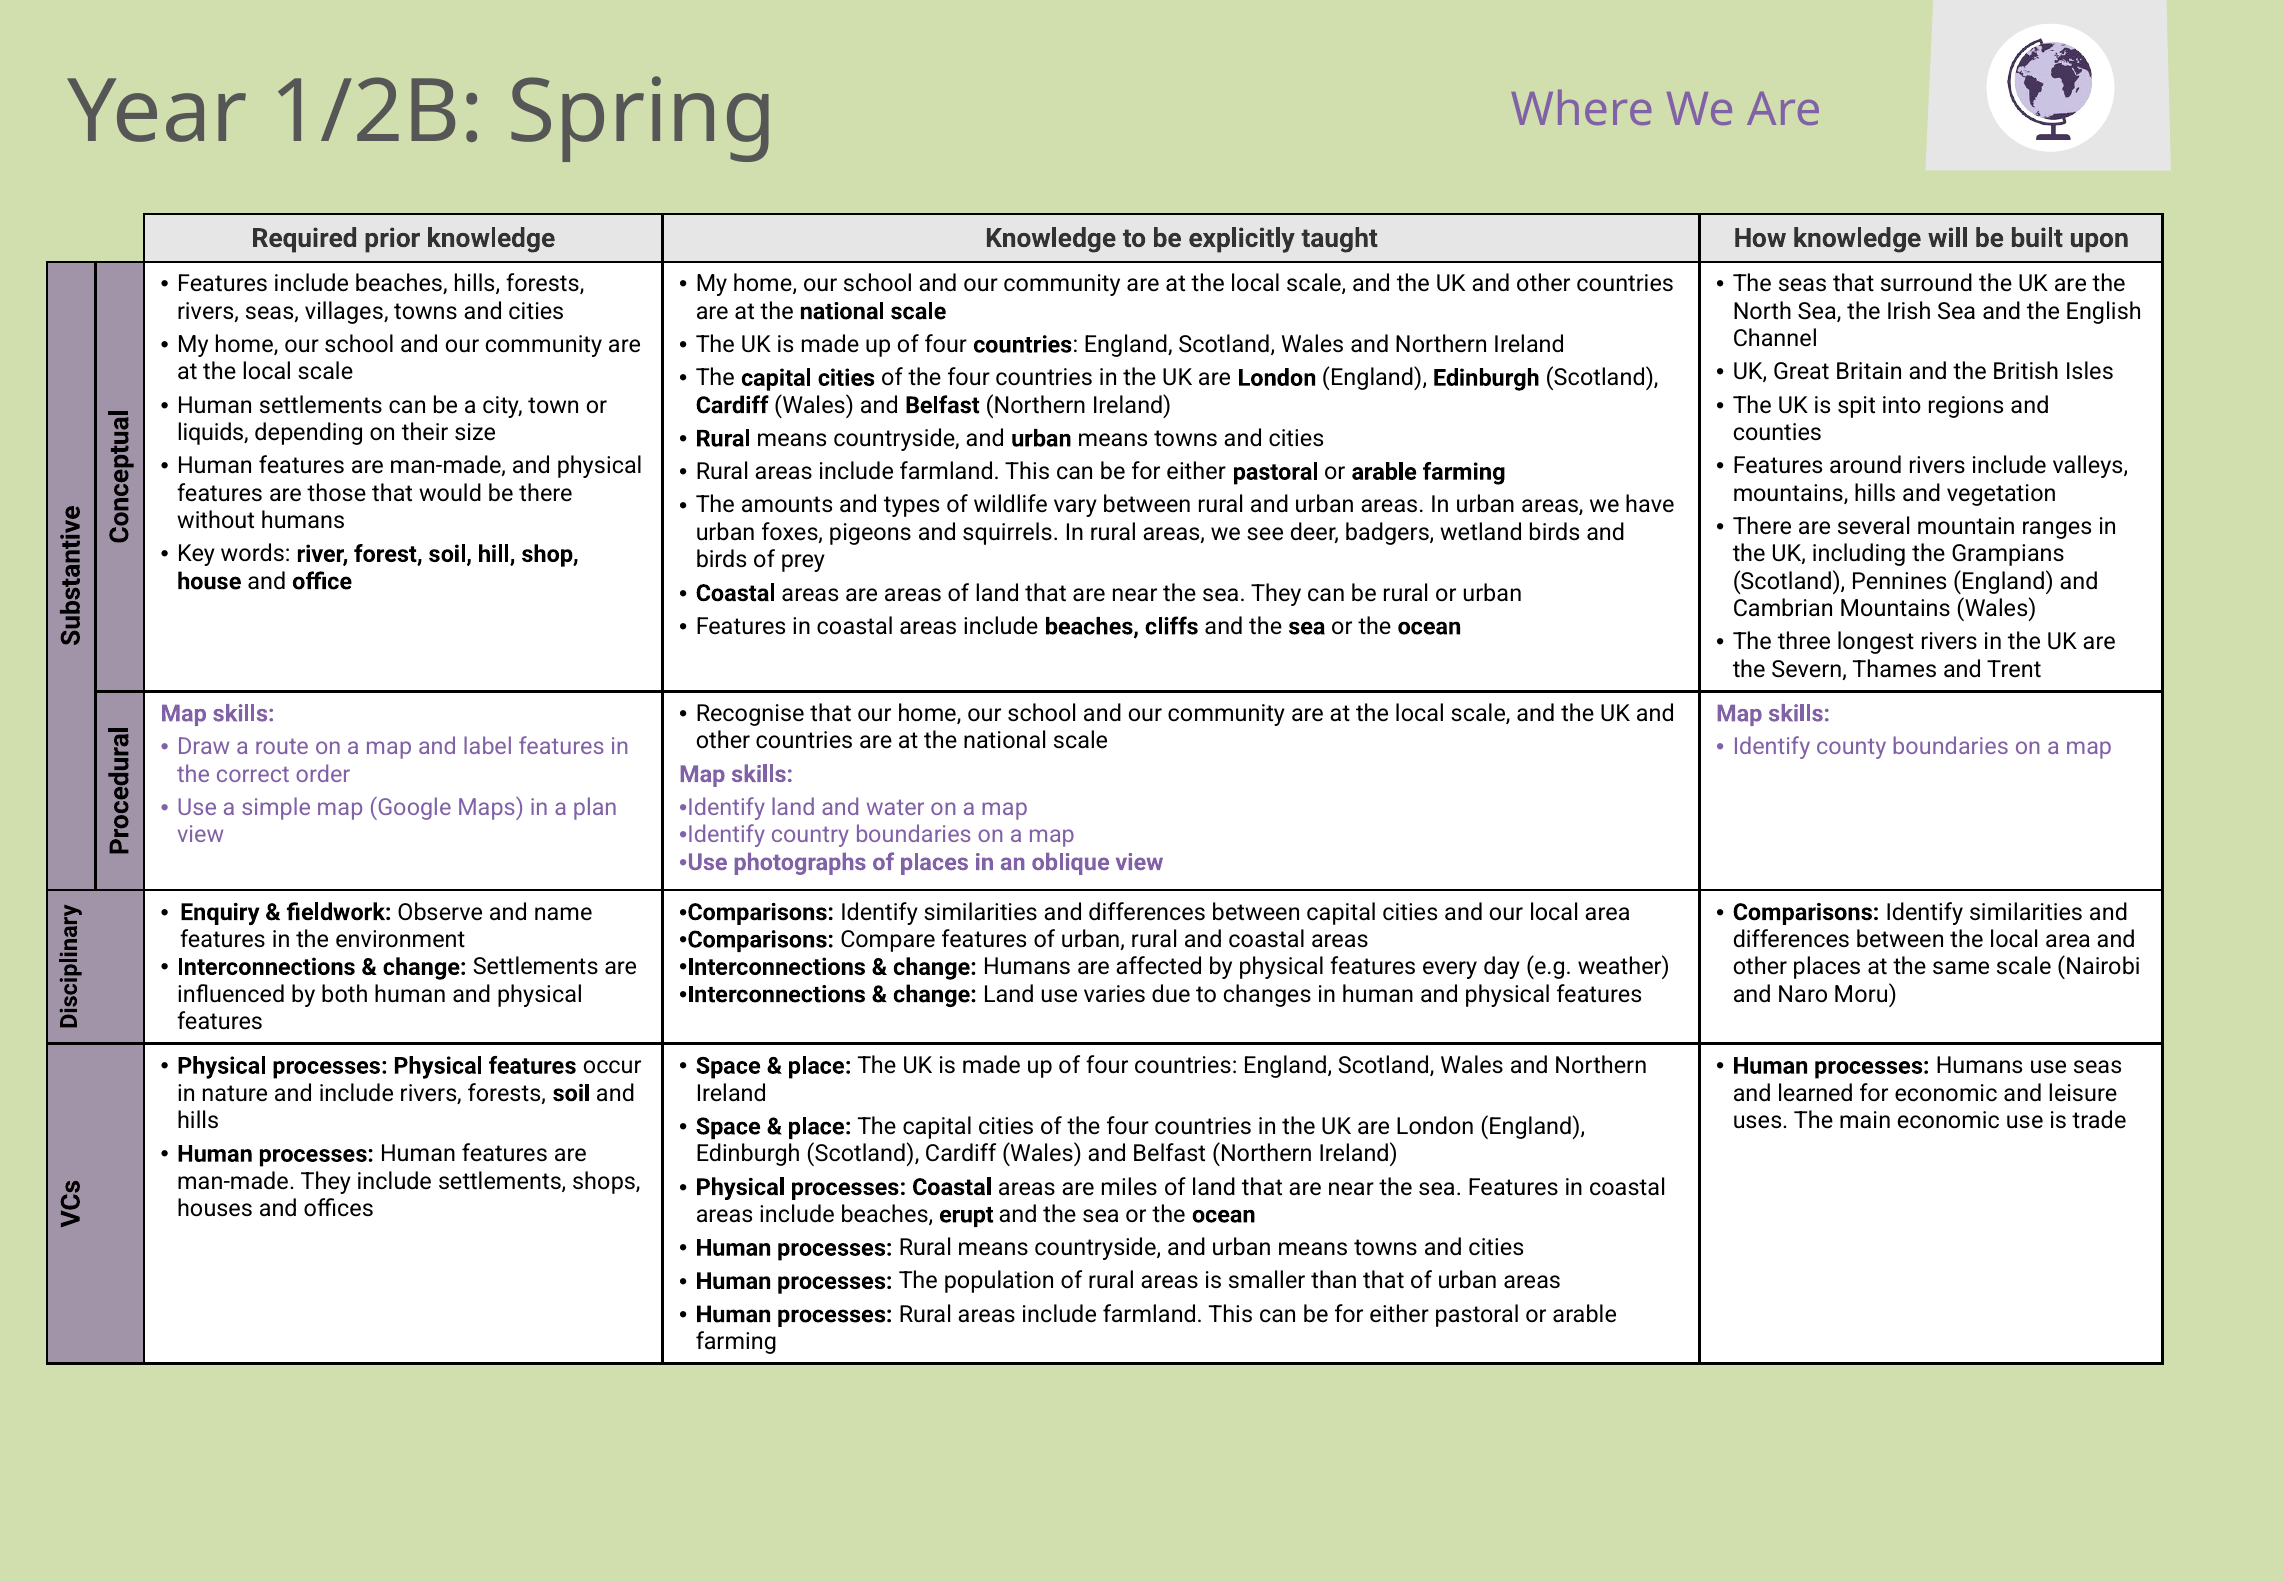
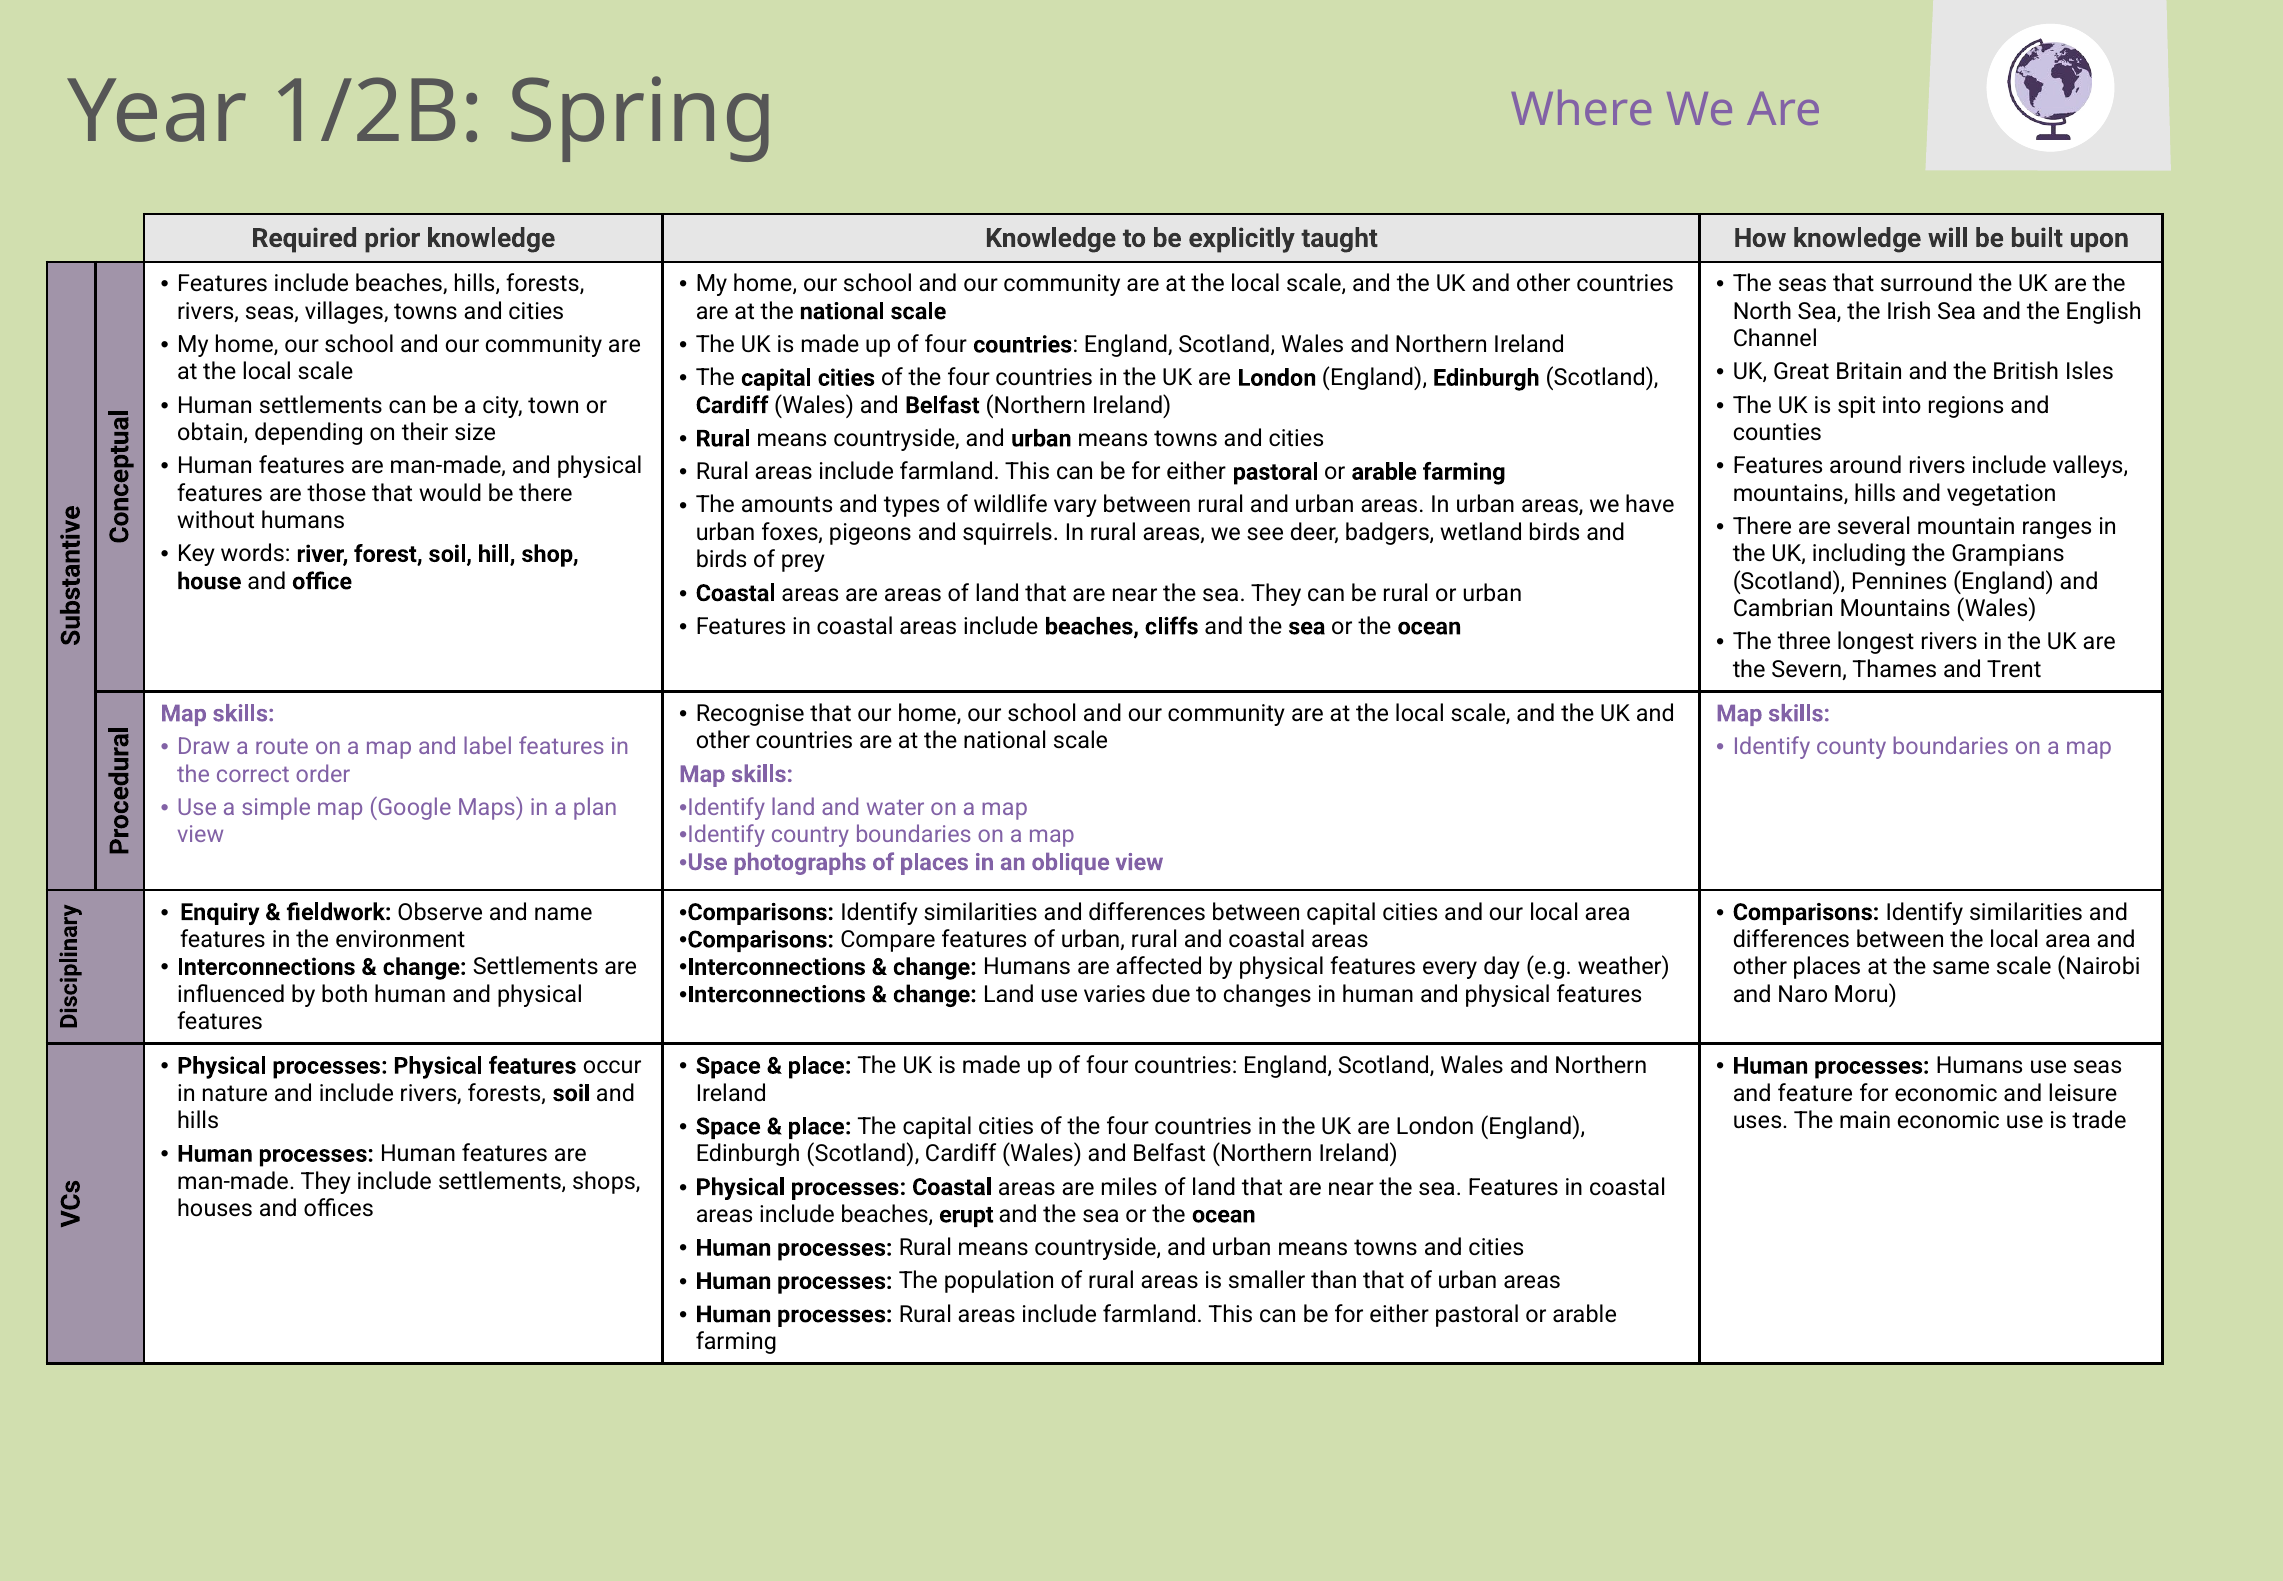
liquids: liquids -> obtain (213, 433)
learned: learned -> feature (1815, 1093)
